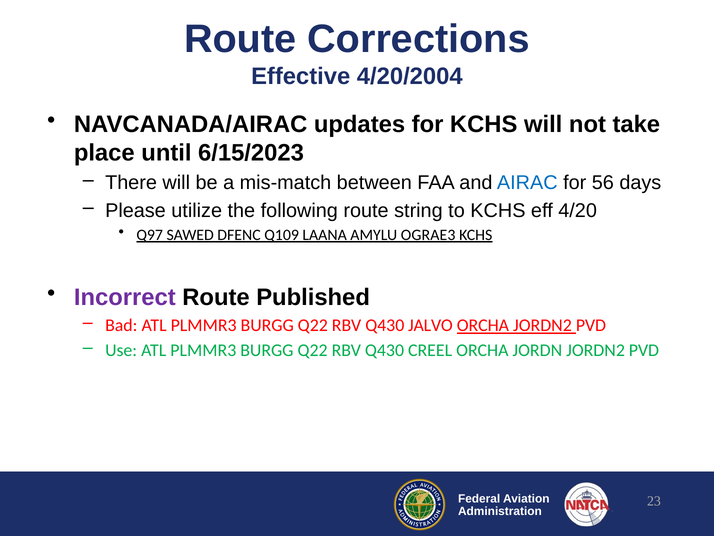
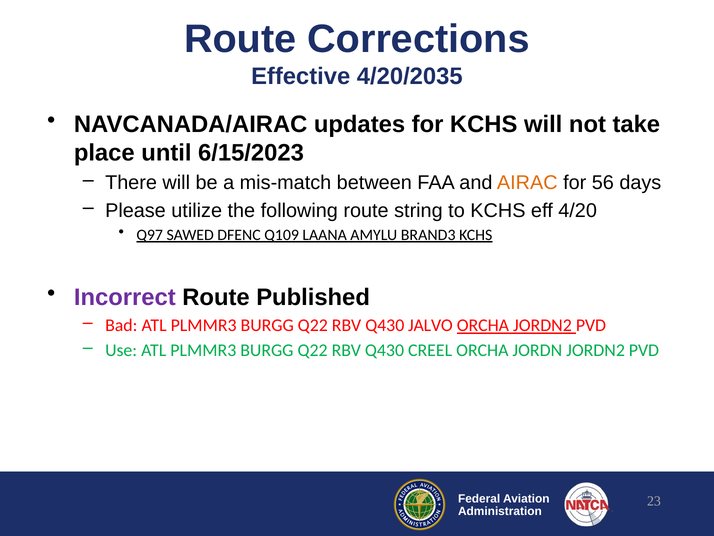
4/20/2004: 4/20/2004 -> 4/20/2035 (410, 76)
AIRAC colour: blue -> orange (527, 183)
OGRAE3: OGRAE3 -> BRAND3 (428, 235)
